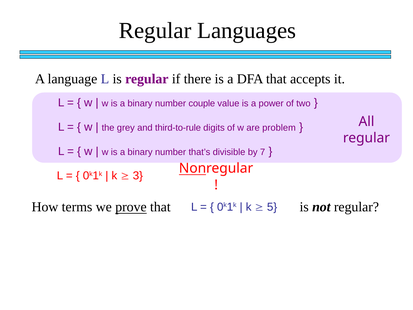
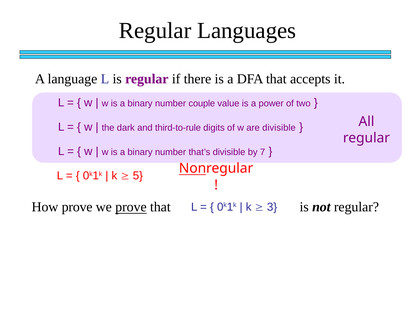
grey: grey -> dark (126, 128)
are problem: problem -> divisible (279, 128)
3: 3 -> 5 (138, 176)
How terms: terms -> prove (77, 207)
5: 5 -> 3 (272, 207)
